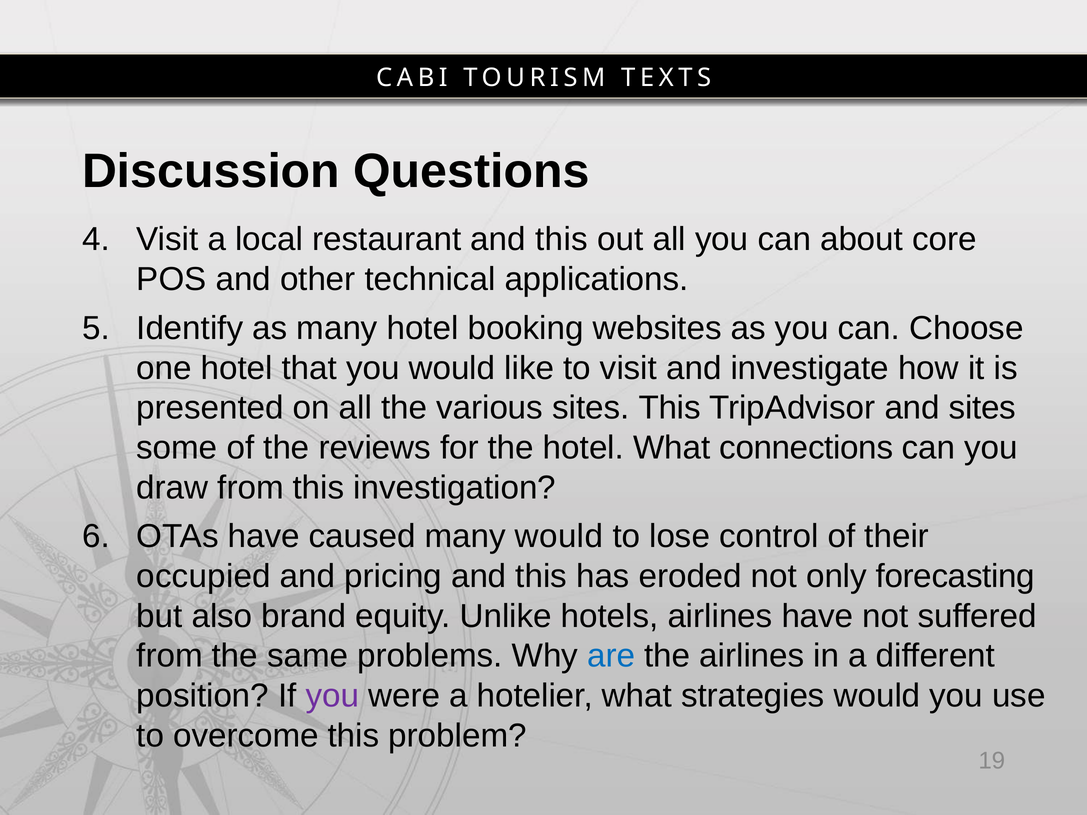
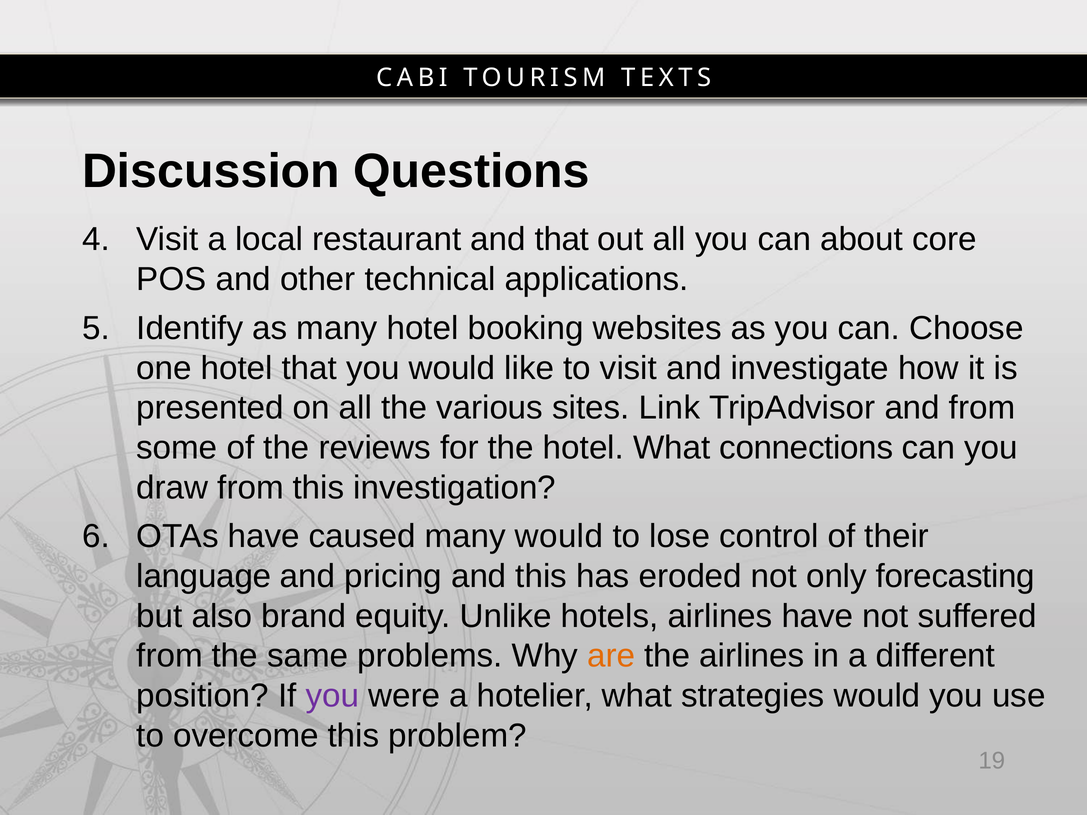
restaurant and this: this -> that (562, 240)
sites This: This -> Link (669, 408)
and sites: sites -> from (982, 408)
occupied: occupied -> language (204, 576)
are colour: blue -> orange (611, 656)
